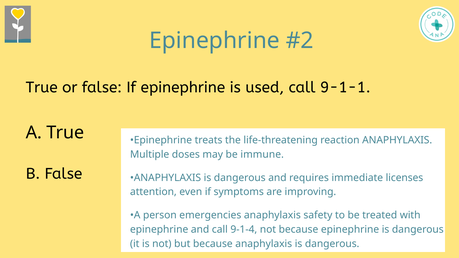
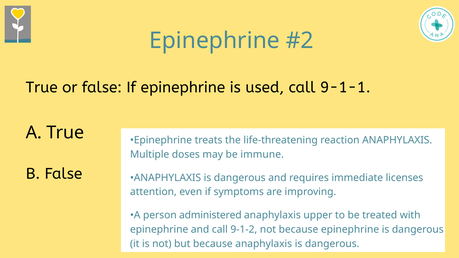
emergencies: emergencies -> administered (210, 215)
safety: safety -> upper (318, 215)
9-1-4: 9-1-4 -> 9-1-2 (244, 230)
